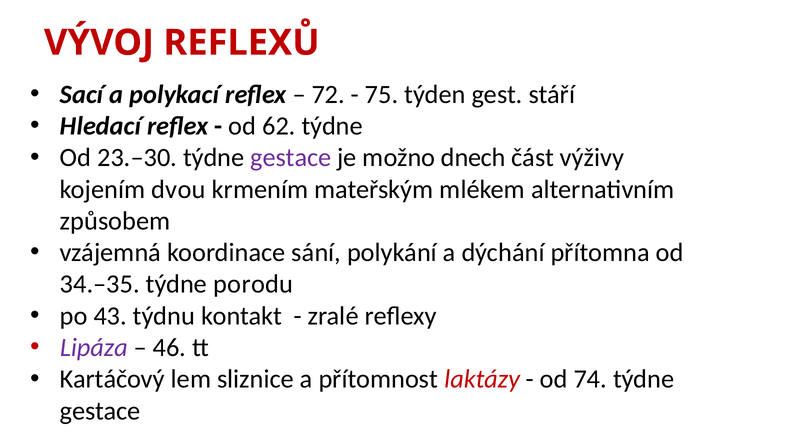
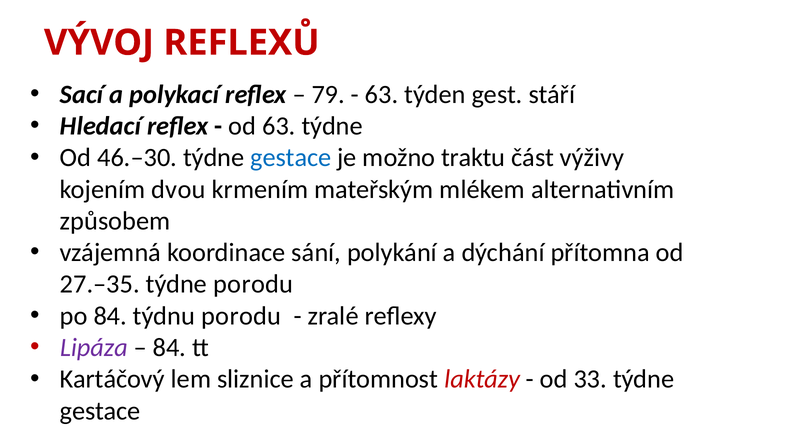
72: 72 -> 79 (328, 94)
75: 75 -> 63 (382, 94)
od 62: 62 -> 63 (279, 126)
23.–30: 23.–30 -> 46.–30 (137, 158)
gestace colour: purple -> blue (291, 158)
dnech: dnech -> traktu (473, 158)
34.–35: 34.–35 -> 27.–35 (100, 284)
po 43: 43 -> 84 (110, 316)
týdnu kontakt: kontakt -> porodu (241, 316)
46: 46 -> 84 (169, 348)
74: 74 -> 33 (590, 379)
